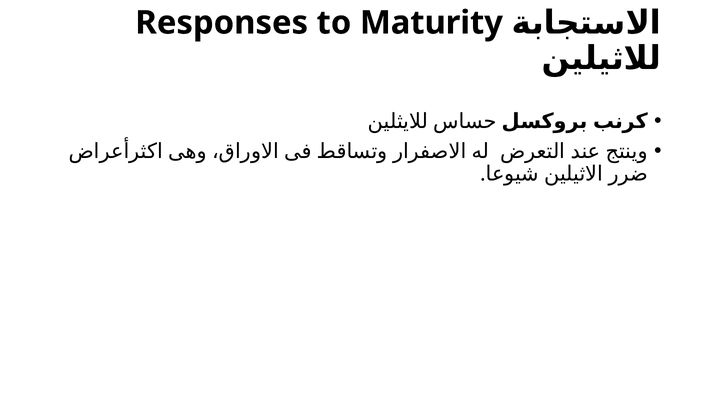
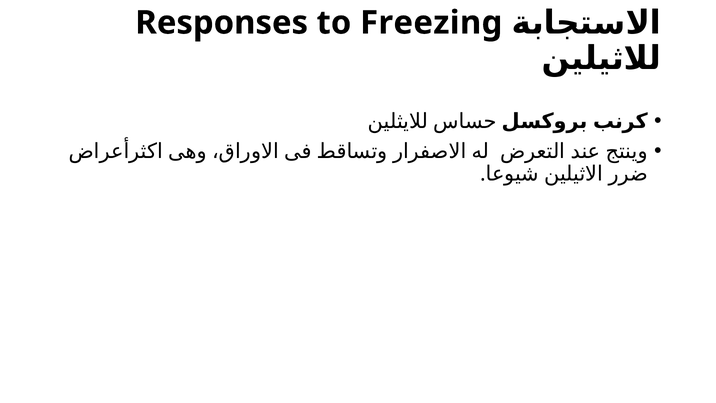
Maturity: Maturity -> Freezing (431, 23)
